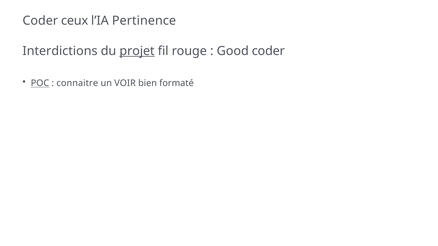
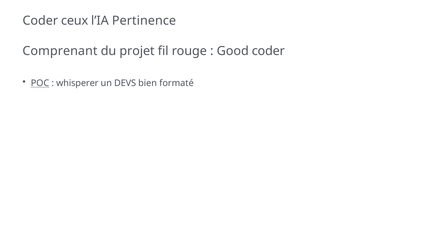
Interdictions: Interdictions -> Comprenant (60, 51)
projet underline: present -> none (137, 51)
connaitre: connaitre -> whisperer (77, 83)
VOIR: VOIR -> DEVS (125, 83)
